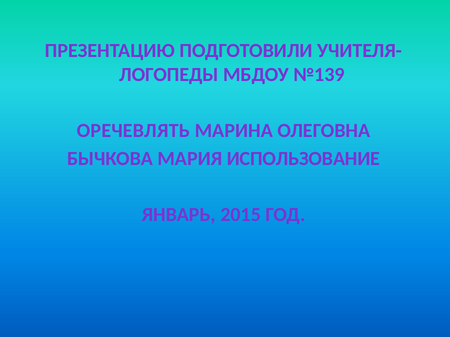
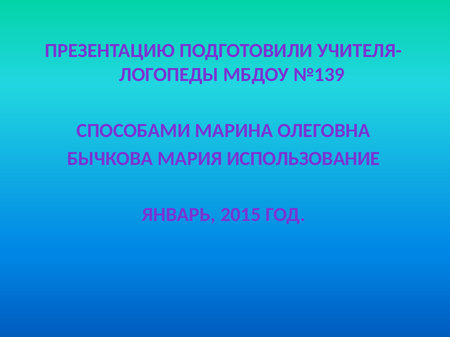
ОРЕЧЕВЛЯТЬ: ОРЕЧЕВЛЯТЬ -> СПОСОБАМИ (134, 131)
